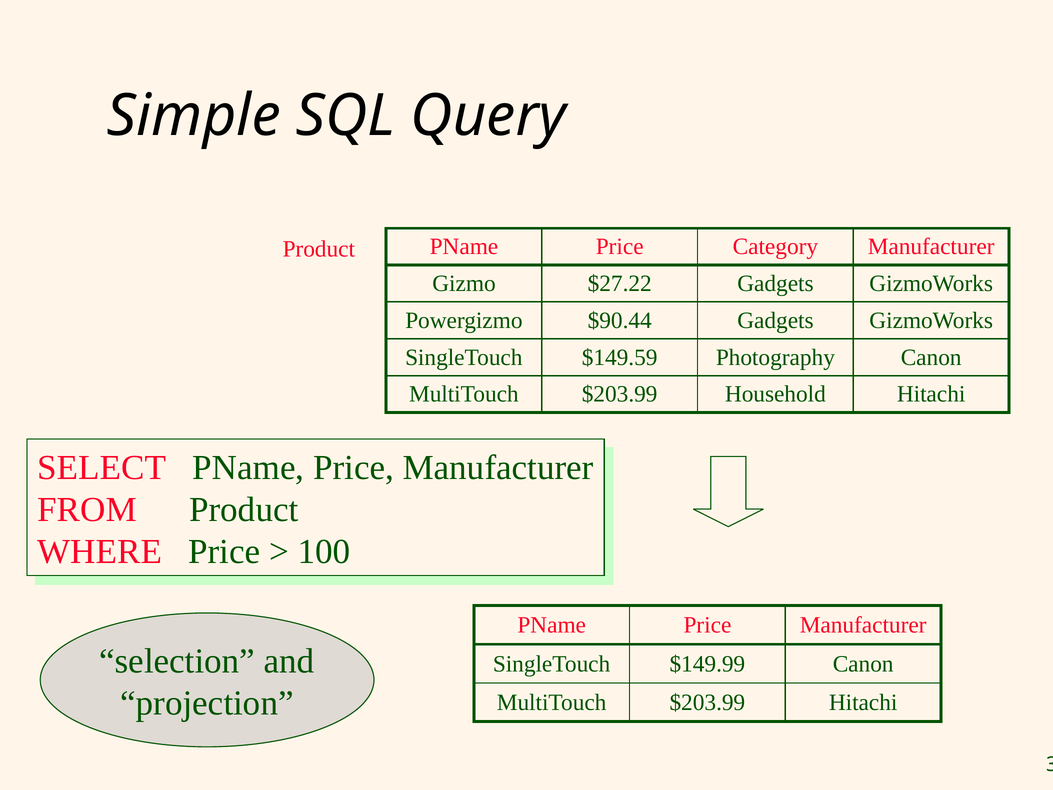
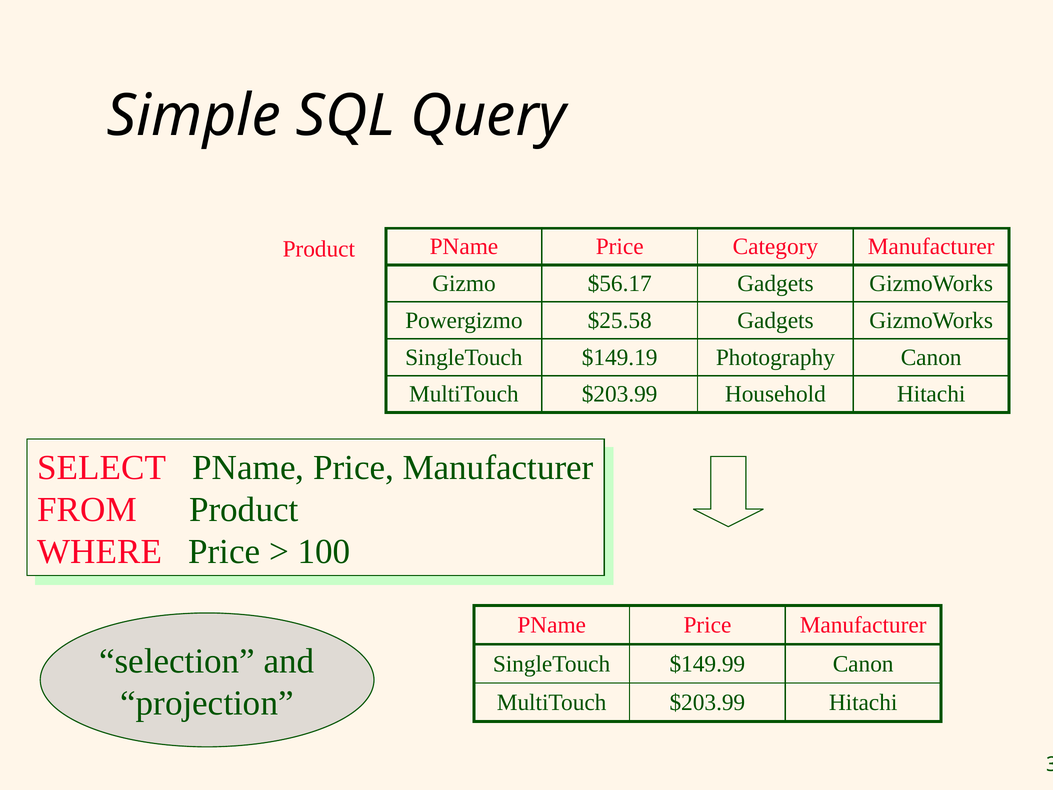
$27.22: $27.22 -> $56.17 (620, 283)
$90.44: $90.44 -> $25.58 (620, 320)
$149.59: $149.59 -> $149.19 (620, 357)
